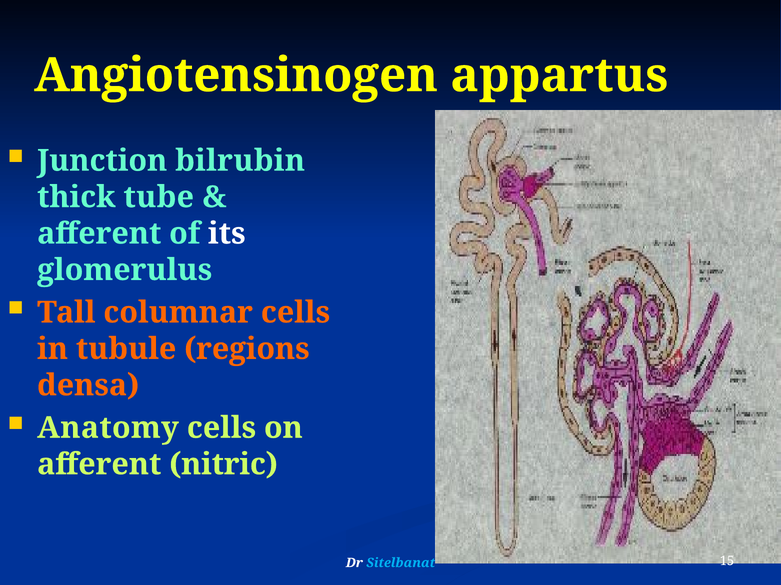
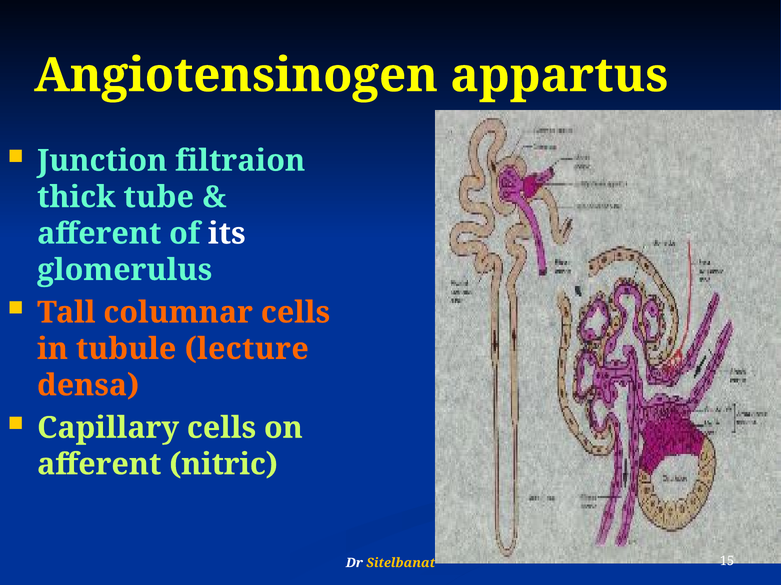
bilrubin: bilrubin -> filtraion (240, 161)
regions: regions -> lecture (247, 349)
Anatomy: Anatomy -> Capillary (108, 428)
Sitelbanat colour: light blue -> yellow (401, 564)
